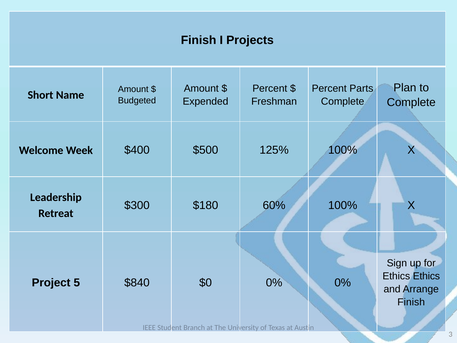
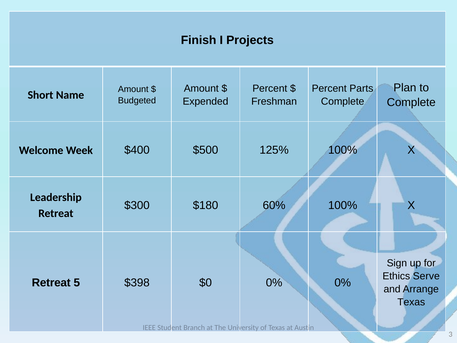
Ethics Ethics: Ethics -> Serve (426, 276)
Project: Project -> Retreat (51, 283)
$840: $840 -> $398 (137, 283)
Finish: Finish -> Texas (411, 302)
